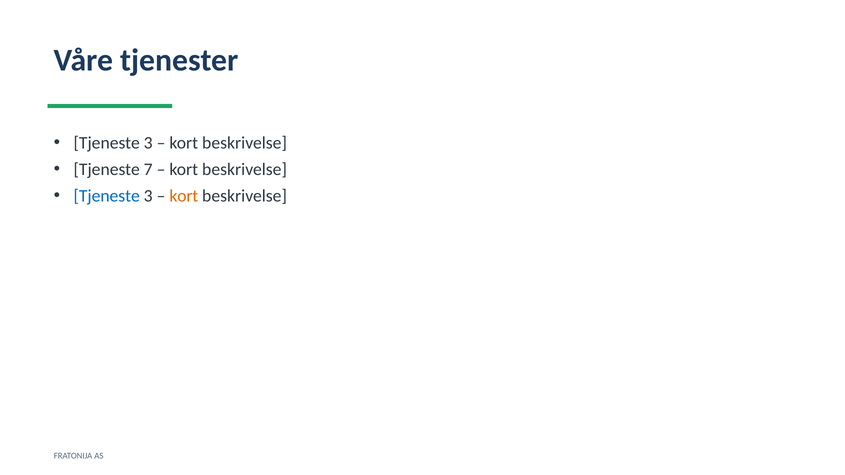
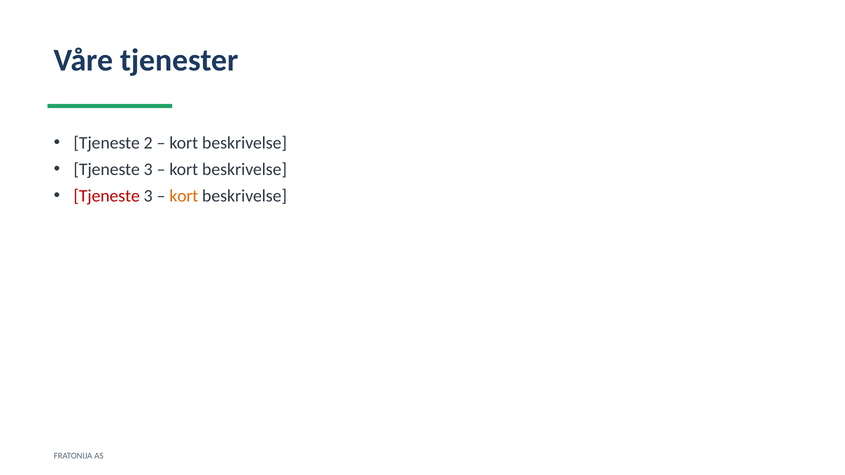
3: 3 -> 2 (148, 143)
7: 7 -> 3 (148, 170)
Tjeneste colour: blue -> red (107, 196)
